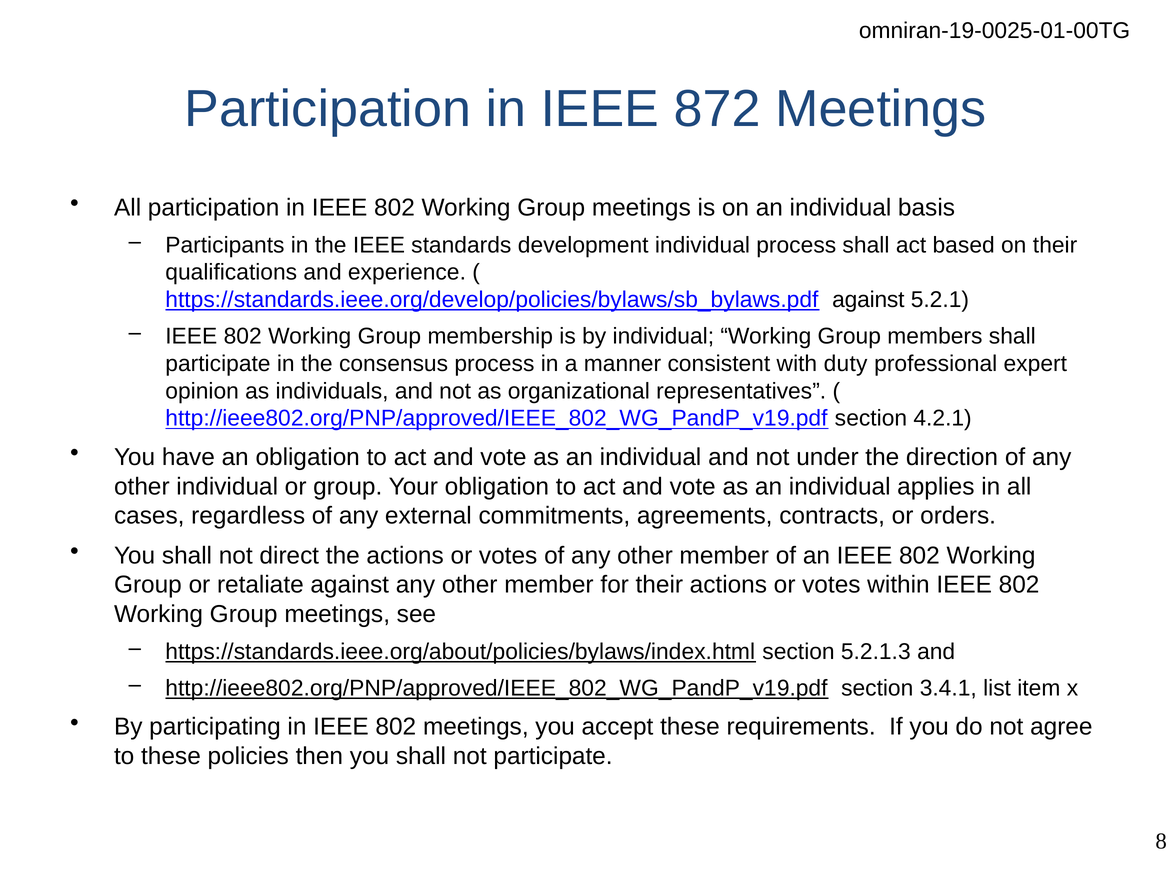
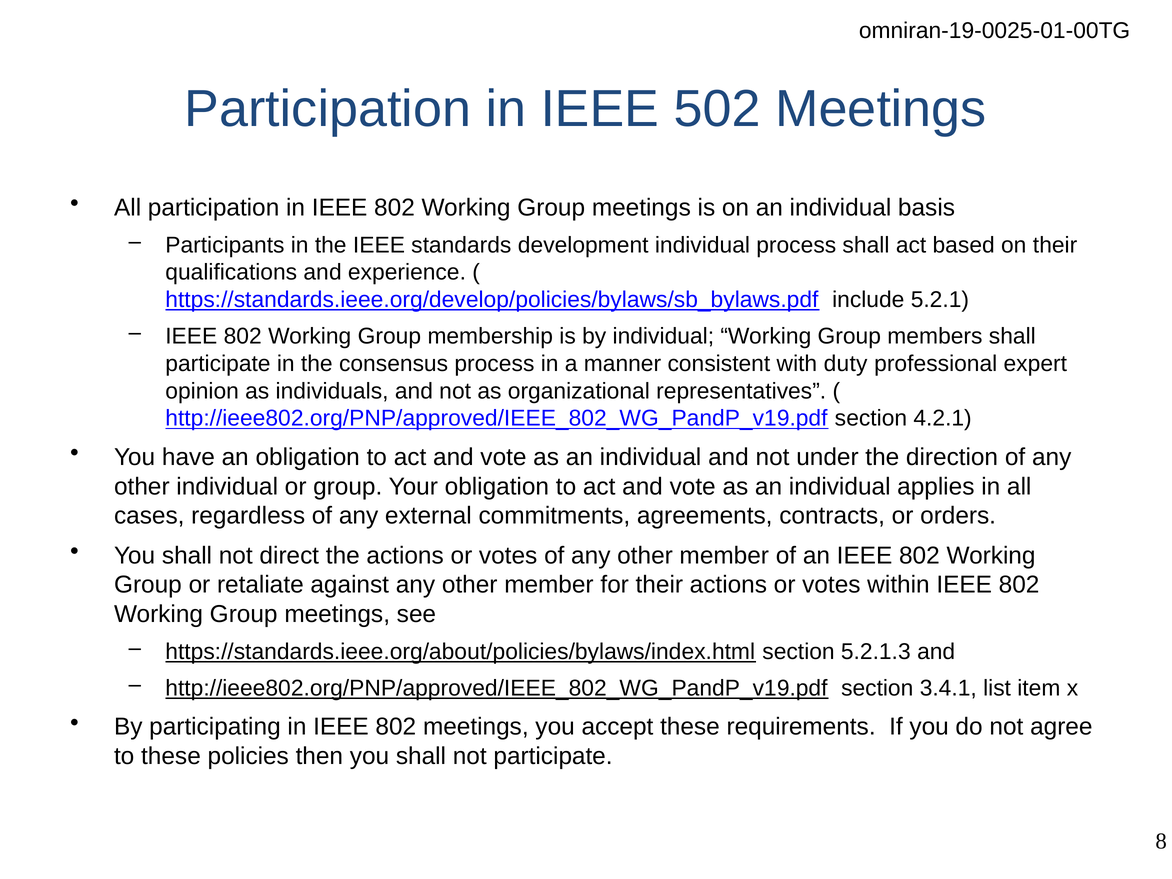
872: 872 -> 502 (717, 109)
https://standards.ieee.org/develop/policies/bylaws/sb_bylaws.pdf against: against -> include (868, 300)
